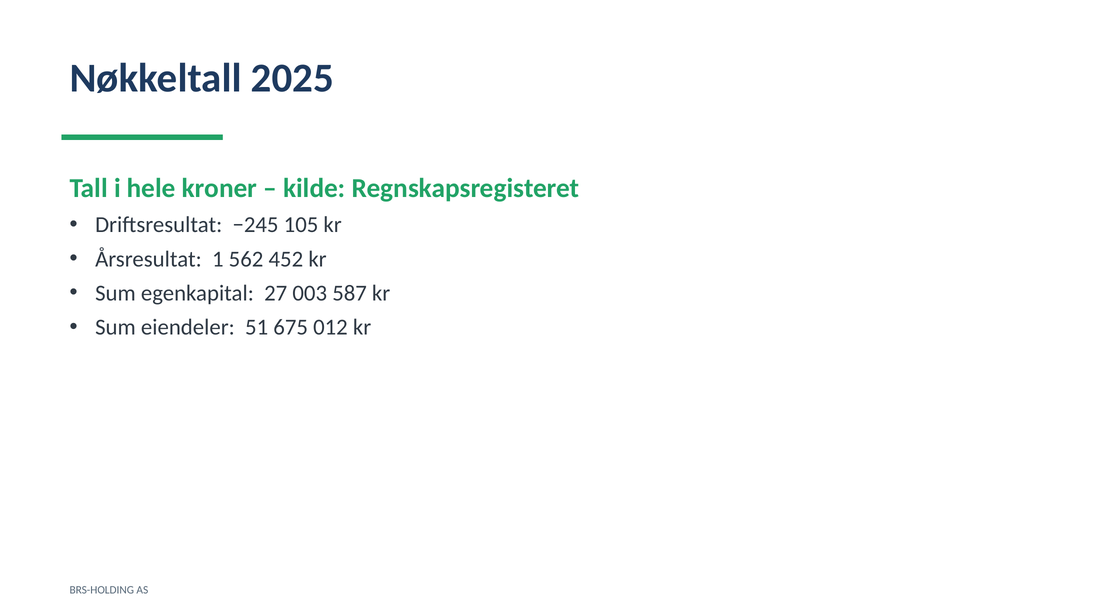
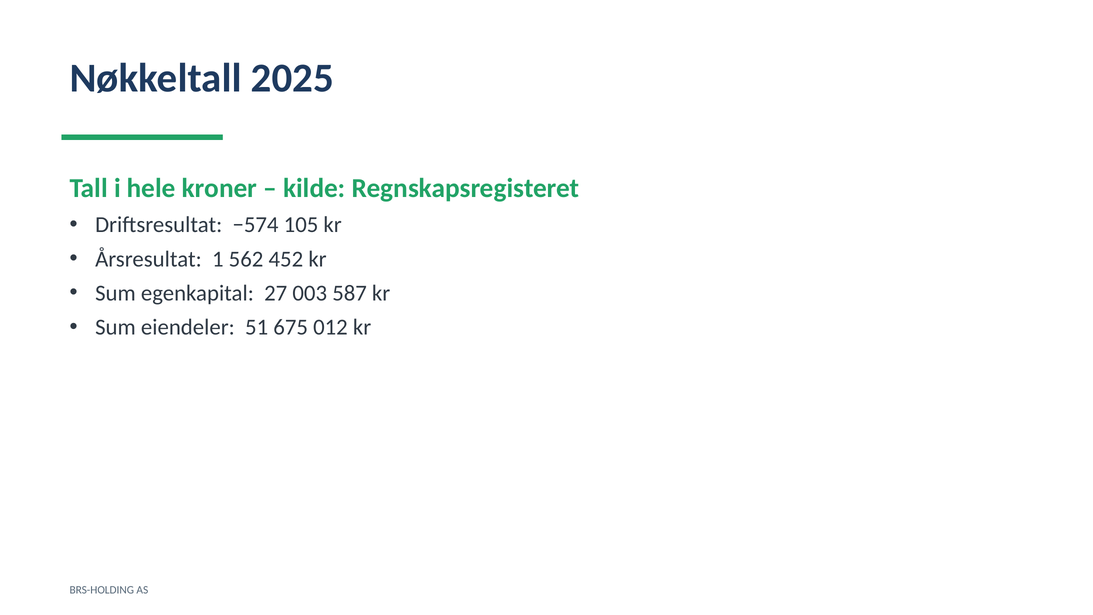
−245: −245 -> −574 (256, 225)
